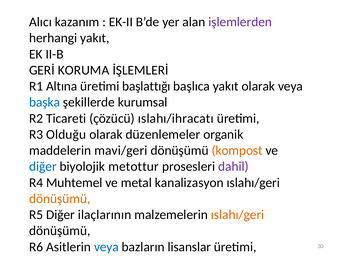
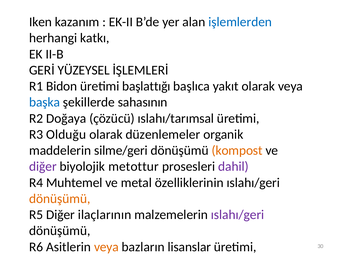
Alıcı: Alıcı -> Iken (41, 22)
işlemlerden colour: purple -> blue (240, 22)
herhangi yakıt: yakıt -> katkı (95, 38)
KORUMA: KORUMA -> YÜZEYSEL (84, 70)
Altına: Altına -> Bidon (62, 86)
kurumsal: kurumsal -> sahasının (143, 102)
Ticareti: Ticareti -> Doğaya (66, 118)
ıslahı/ihracatı: ıslahı/ihracatı -> ıslahı/tarımsal (176, 118)
mavi/geri: mavi/geri -> silme/geri (121, 151)
diğer colour: blue -> purple (43, 167)
kanalizasyon: kanalizasyon -> özelliklerinin (189, 183)
ıslahı/geri colour: orange -> purple (238, 215)
veya colour: blue -> orange (106, 247)
